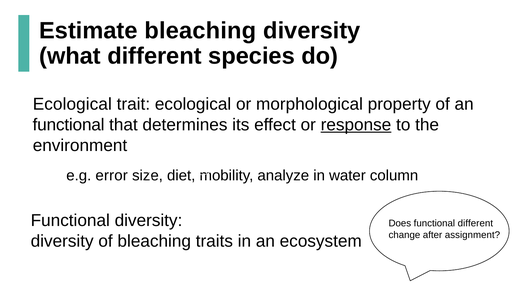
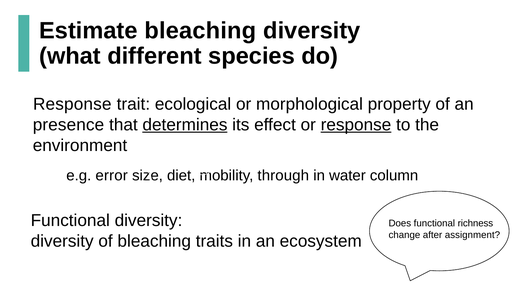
Ecological: Ecological -> Response (72, 104)
functional: functional -> presence (68, 125)
determines underline: none -> present (185, 125)
analyze: analyze -> through (283, 175)
functional different: different -> richness (475, 223)
